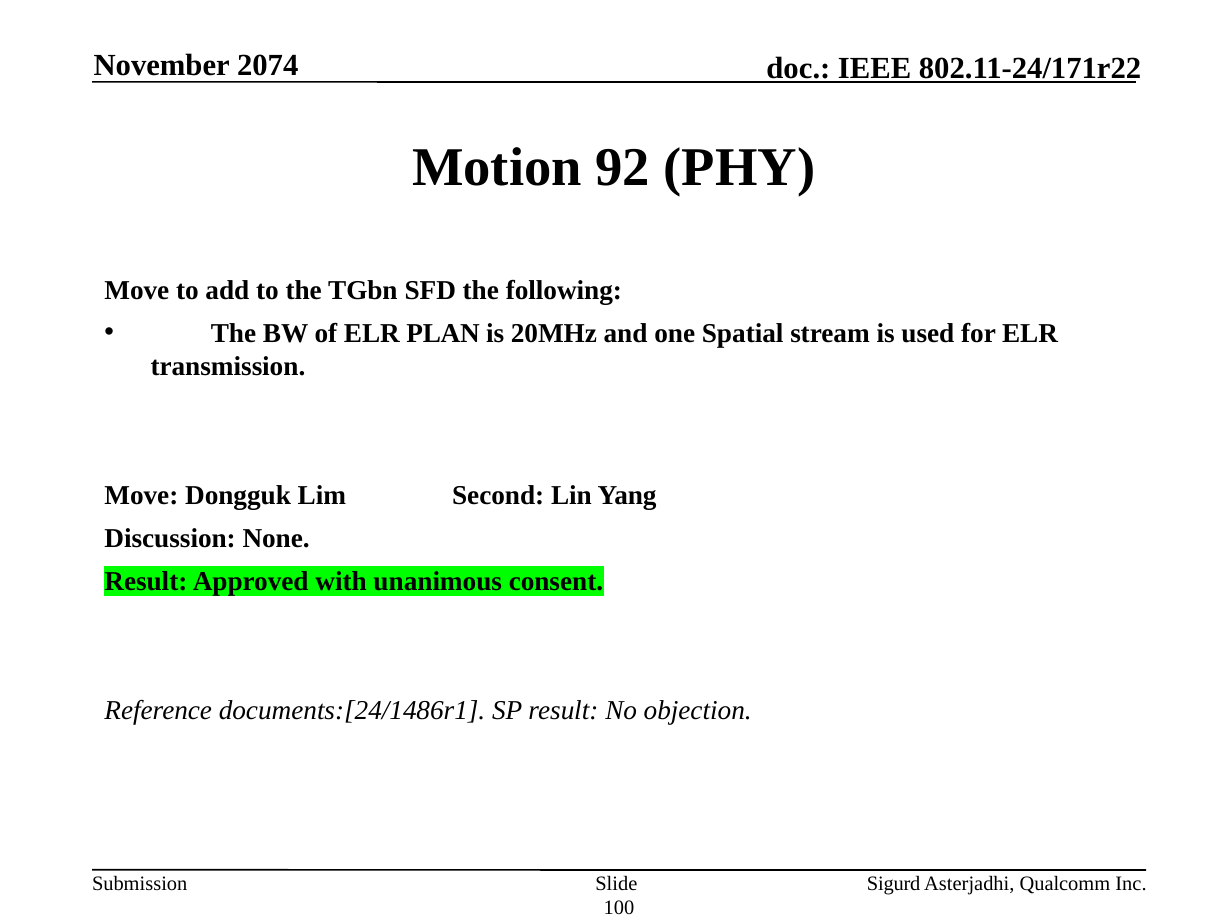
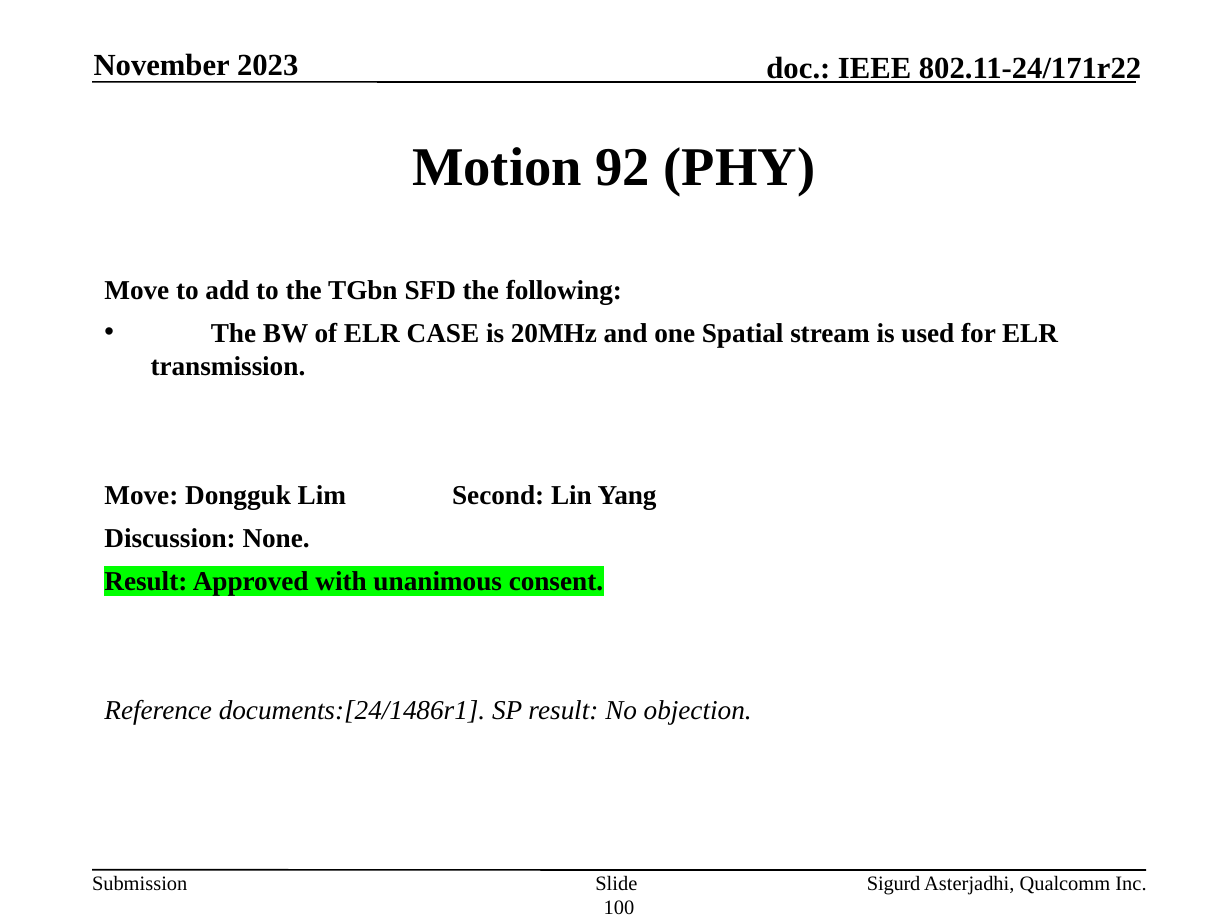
2074: 2074 -> 2023 (268, 65)
PLAN: PLAN -> CASE (443, 333)
